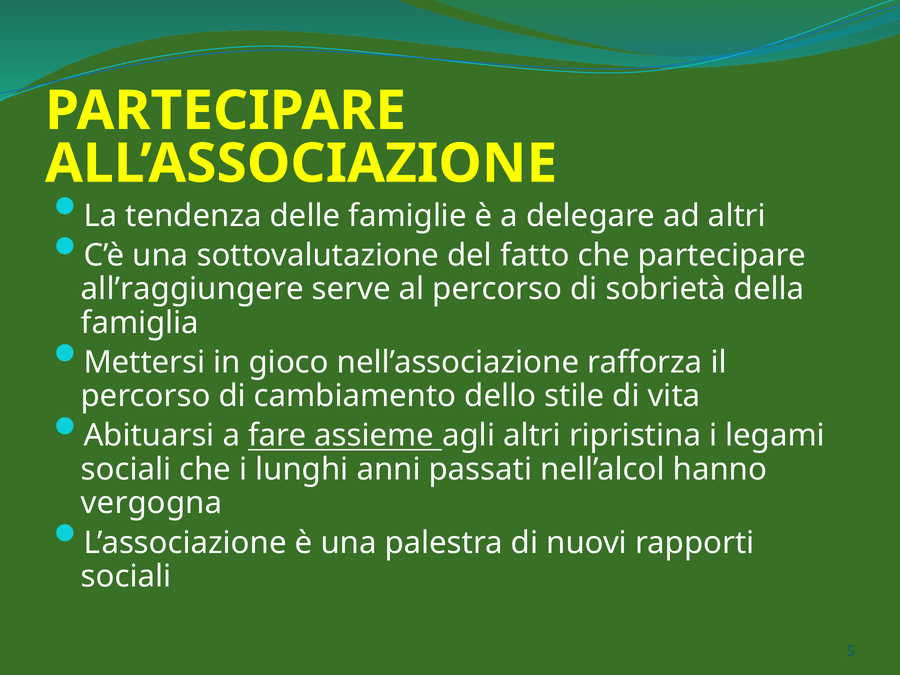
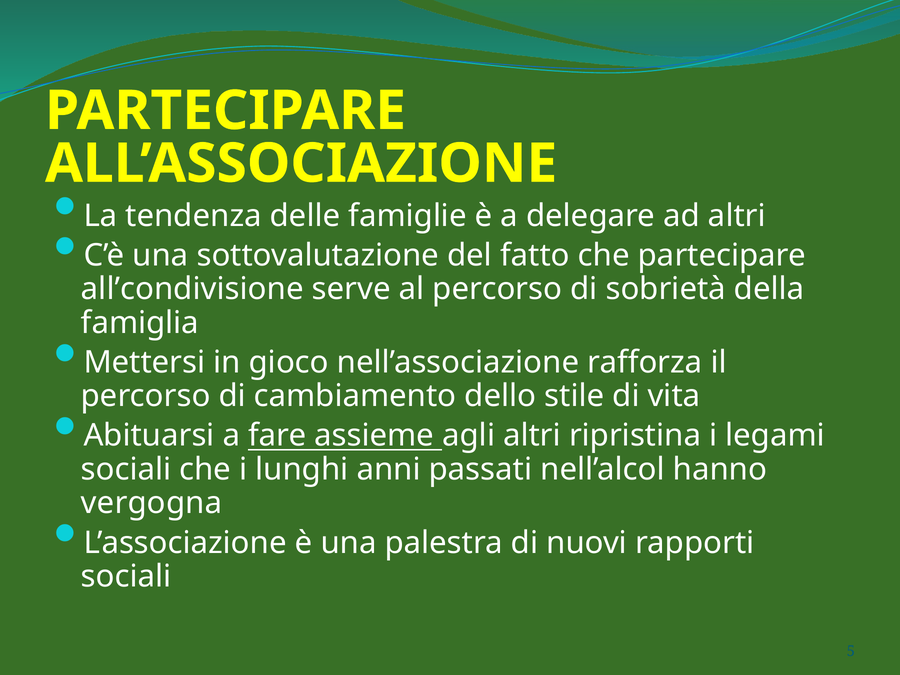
all’raggiungere: all’raggiungere -> all’condivisione (192, 289)
